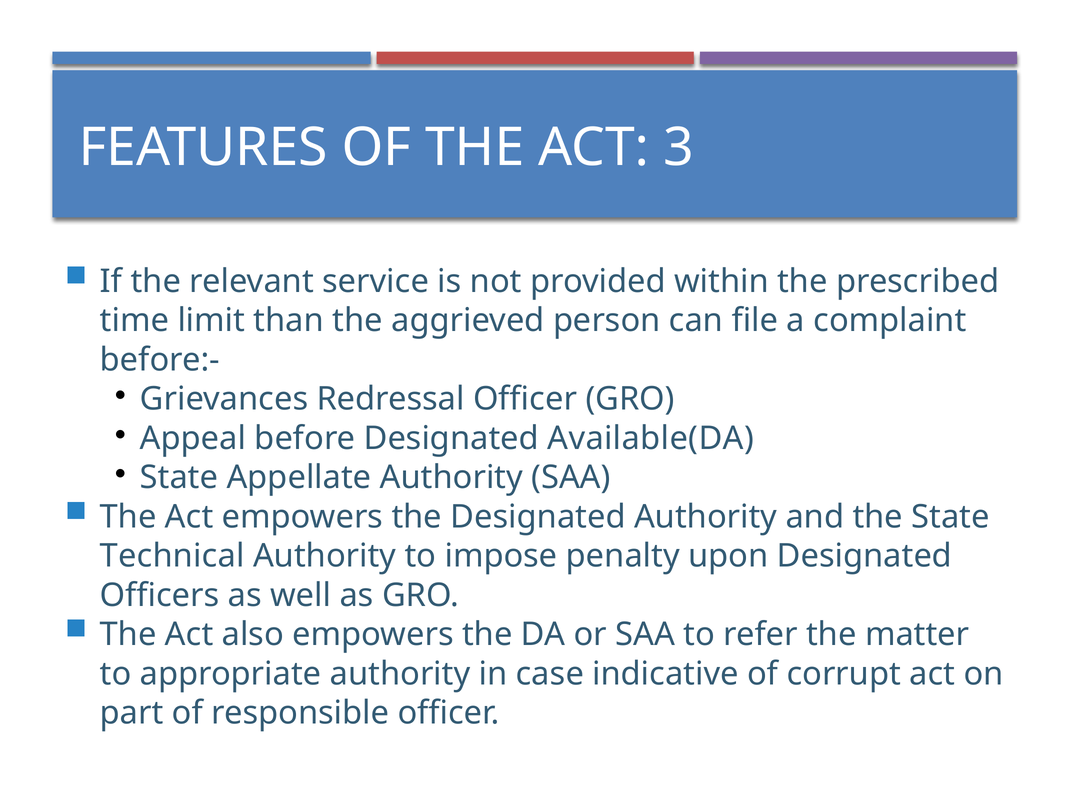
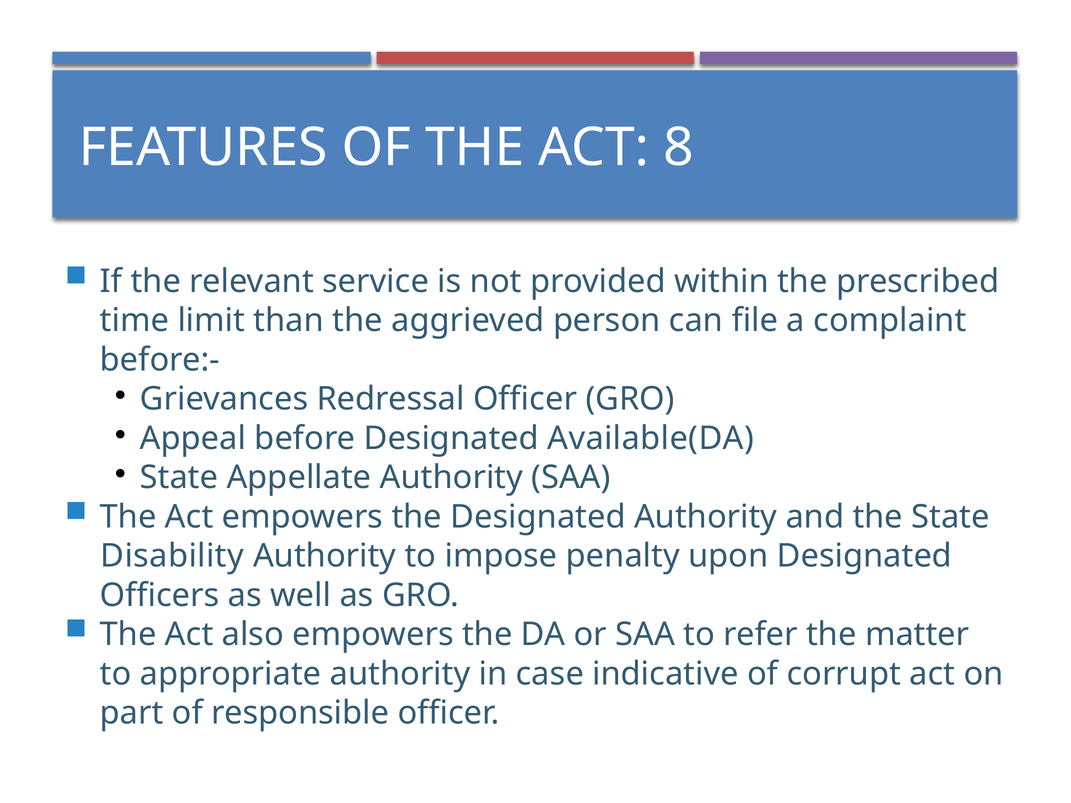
3: 3 -> 8 (678, 148)
Technical: Technical -> Disability (172, 556)
